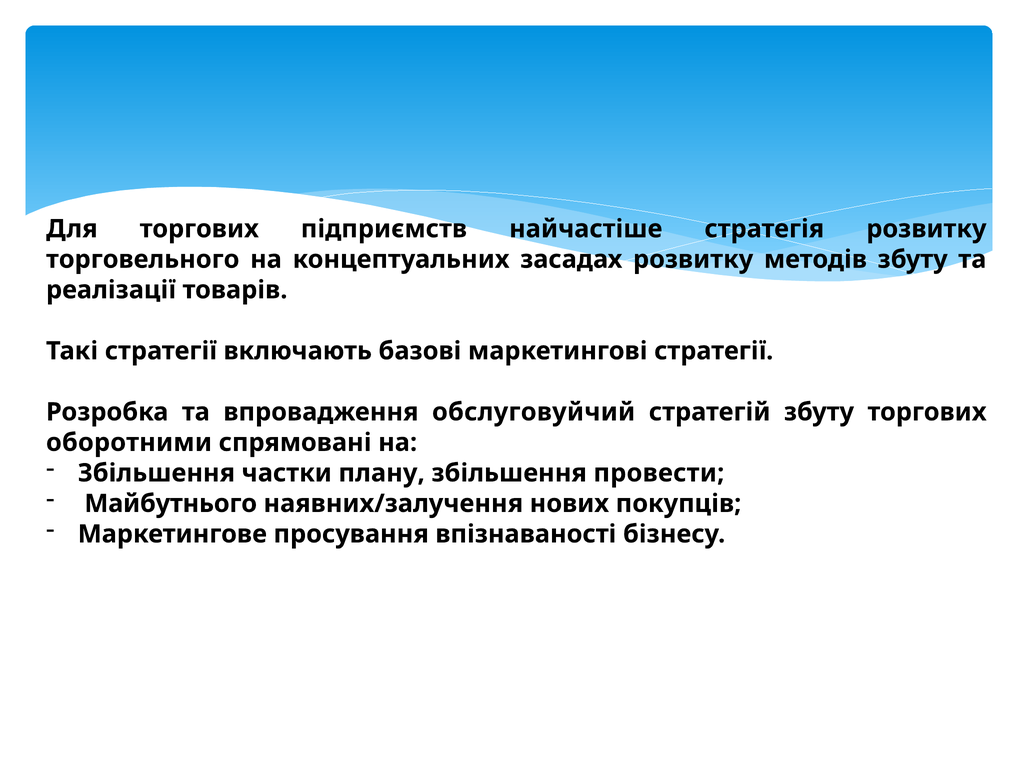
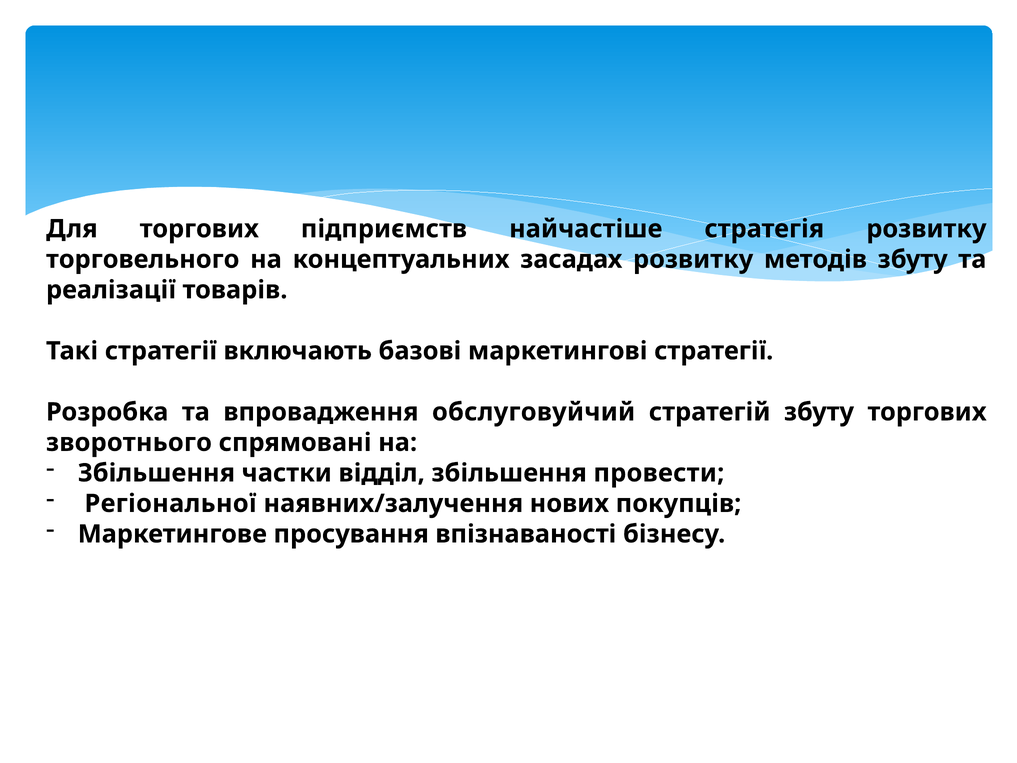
оборотними: оборотними -> зворотнього (129, 442)
плану: плану -> відділ (382, 473)
Майбутнього: Майбутнього -> Регіональної (170, 503)
